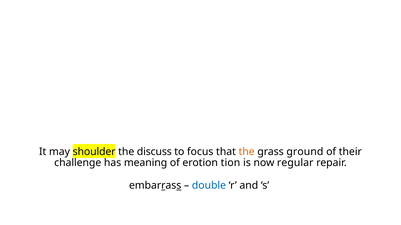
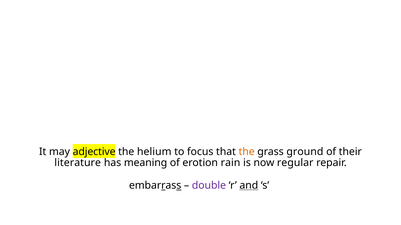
shoulder: shoulder -> adjective (94, 152)
discuss: discuss -> helium (154, 152)
challenge: challenge -> literature (78, 163)
tion: tion -> rain (230, 163)
double colour: blue -> purple (209, 186)
and underline: none -> present (249, 186)
